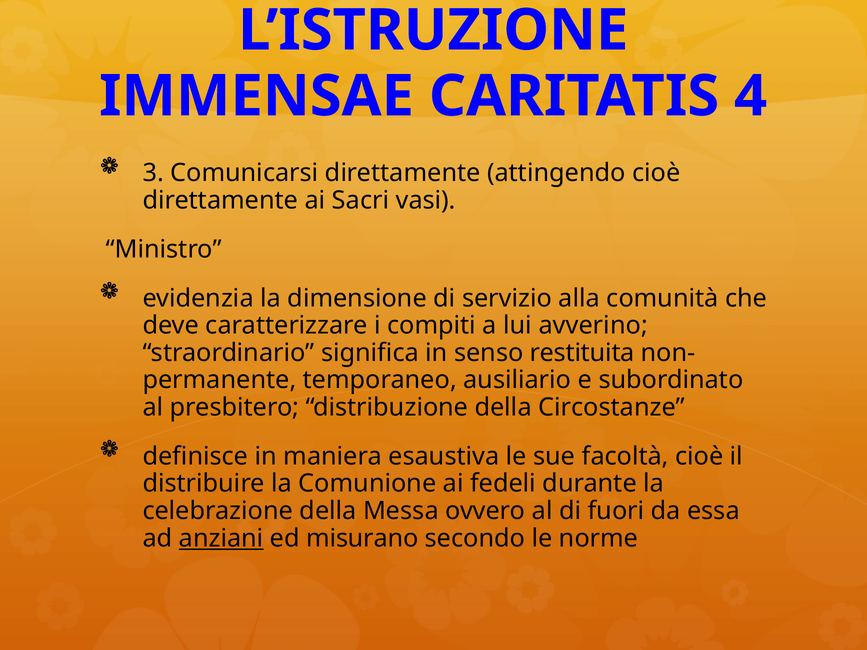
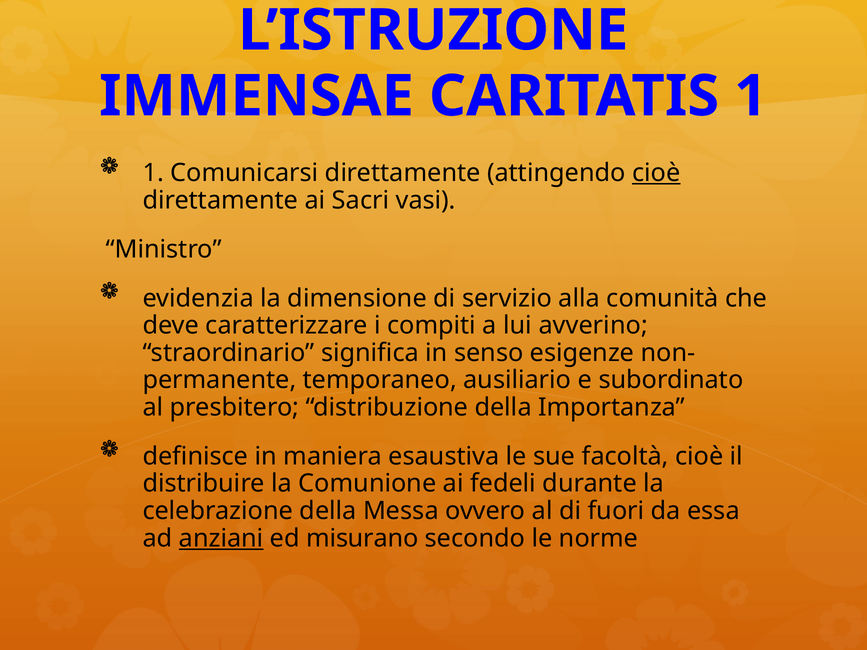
CARITATIS 4: 4 -> 1 (751, 96)
3: 3 -> 1 (153, 173)
cioè underline: none -> present (656, 173)
restituita: restituita -> esigenze (582, 353)
Circostanze: Circostanze -> Importanza (612, 408)
